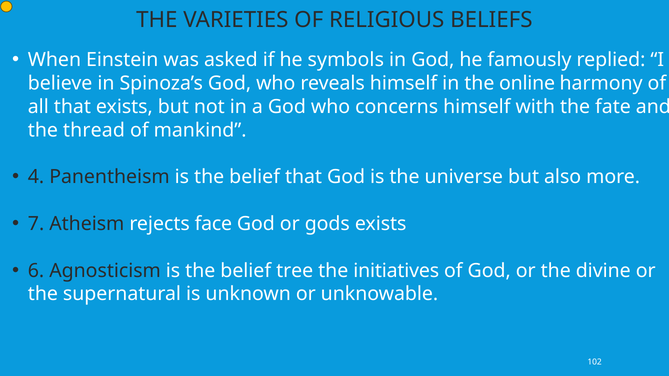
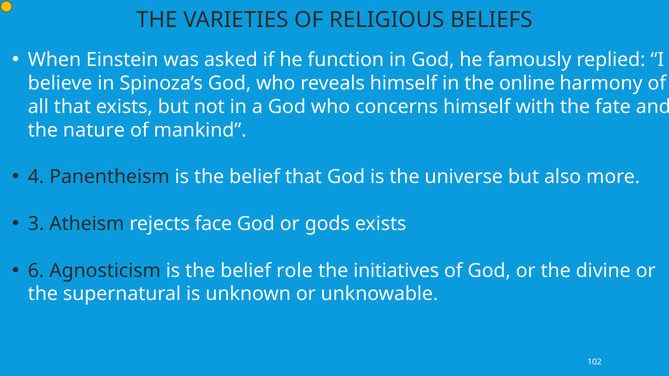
symbols: symbols -> function (346, 60)
thread: thread -> nature (94, 130)
7: 7 -> 3 (36, 224)
tree: tree -> role (295, 271)
